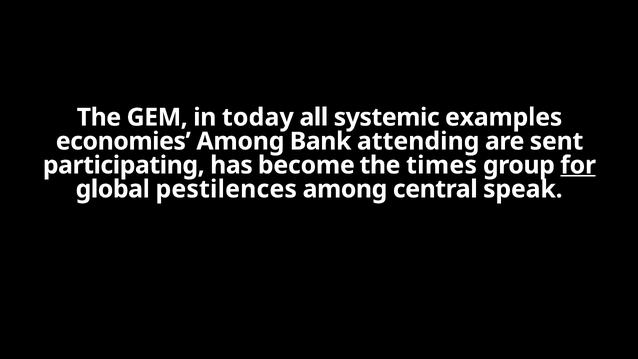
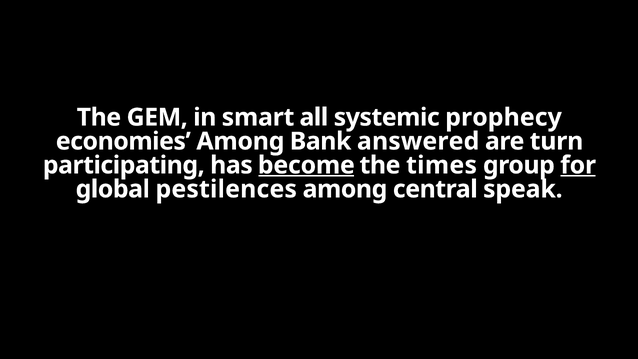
today: today -> smart (258, 117)
examples: examples -> prophecy (504, 117)
attending: attending -> answered (418, 141)
sent: sent -> turn (557, 141)
become underline: none -> present (306, 165)
